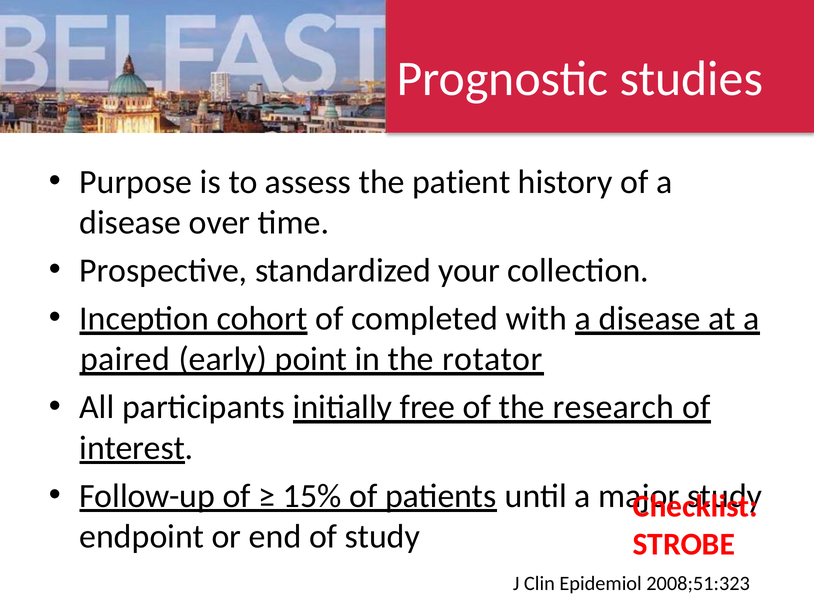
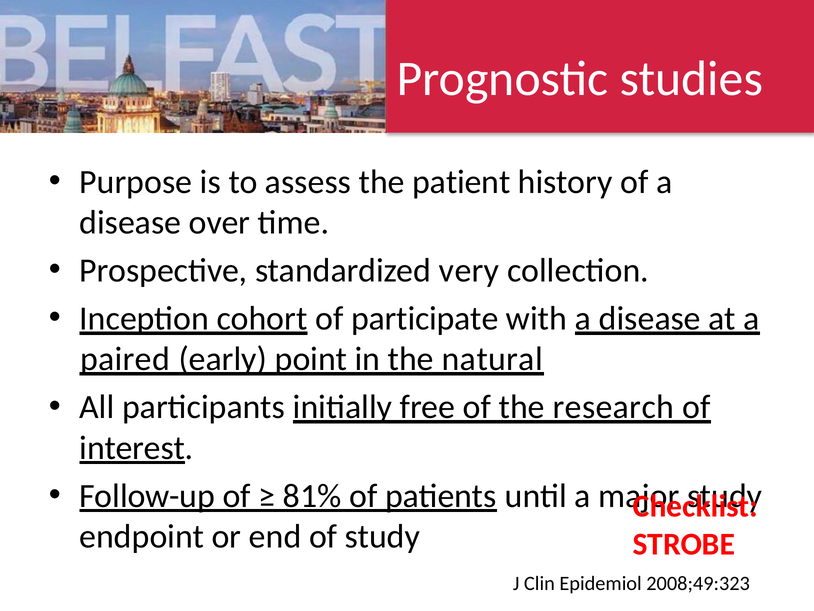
your: your -> very (469, 270)
completed: completed -> participate (425, 318)
rotator: rotator -> natural (492, 359)
15%: 15% -> 81% (312, 496)
2008;51:323: 2008;51:323 -> 2008;49:323 (698, 583)
